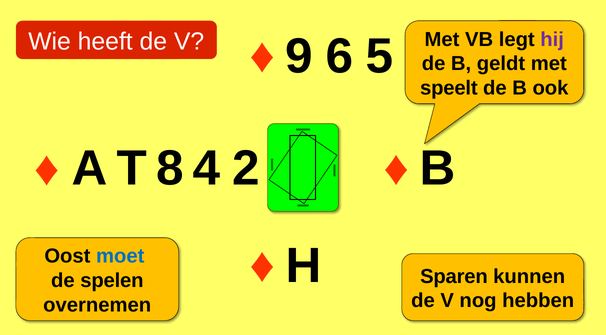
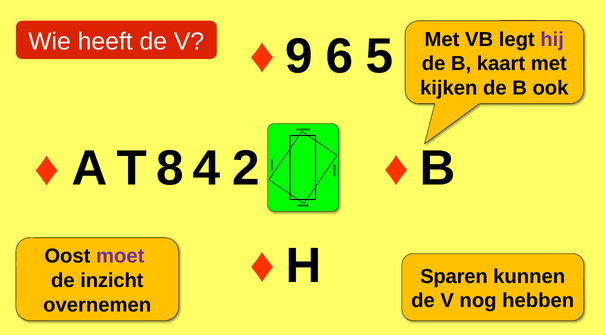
geldt: geldt -> kaart (501, 64)
speelt: speelt -> kijken (449, 88)
moet colour: blue -> purple (120, 256)
spelen: spelen -> inzicht (112, 280)
